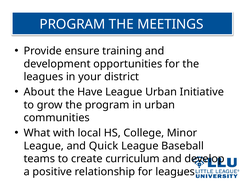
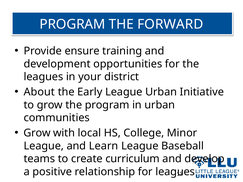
MEETINGS: MEETINGS -> FORWARD (170, 24)
Have: Have -> Early (90, 92)
What: What -> Grow (37, 133)
Quick: Quick -> Learn (104, 146)
